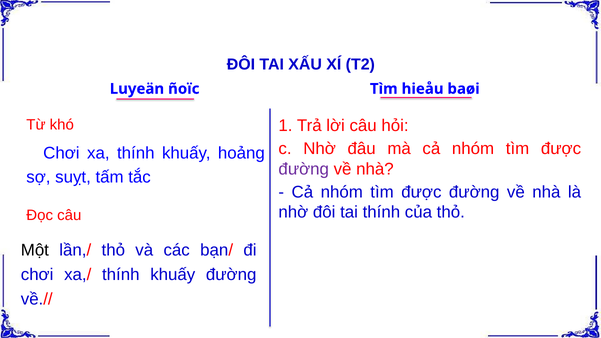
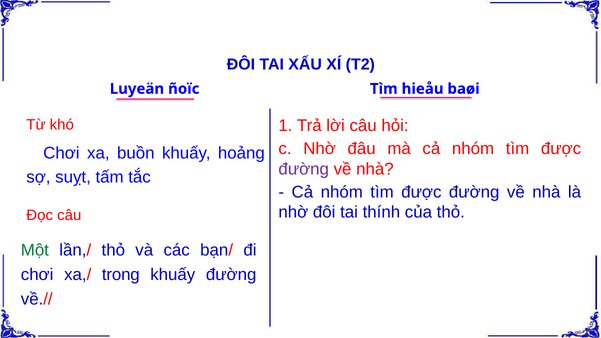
xa thính: thính -> buồn (136, 153)
Một colour: black -> green (35, 250)
xa,/ thính: thính -> trong (121, 274)
